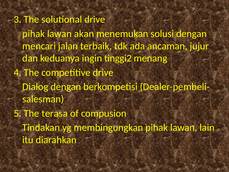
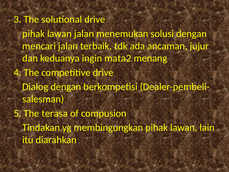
lawan akan: akan -> jalan (84, 34)
tinggi2: tinggi2 -> mata2 (118, 58)
